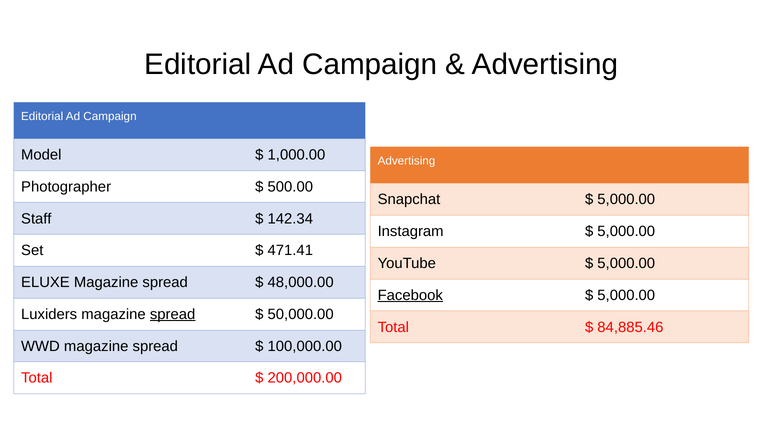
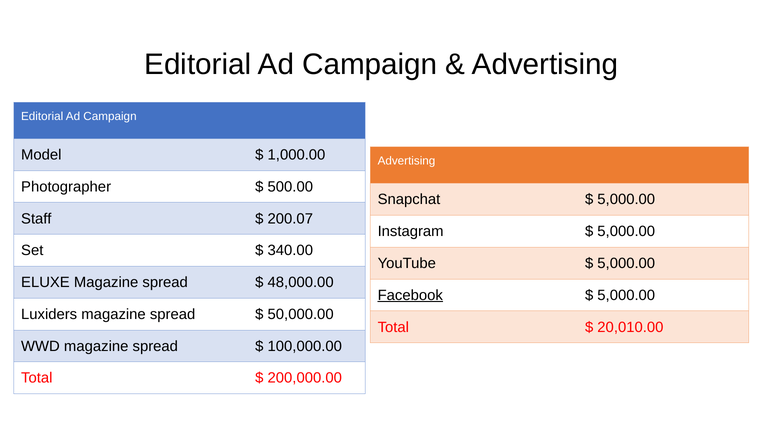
142.34: 142.34 -> 200.07 (290, 219)
471.41: 471.41 -> 340.00 (290, 251)
spread underline: present -> none (173, 314)
84,885.46: 84,885.46 -> 20,010.00 (630, 327)
